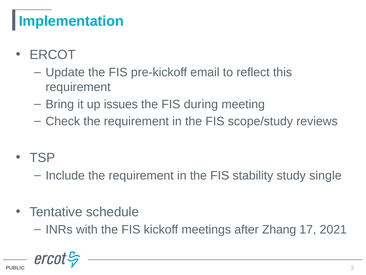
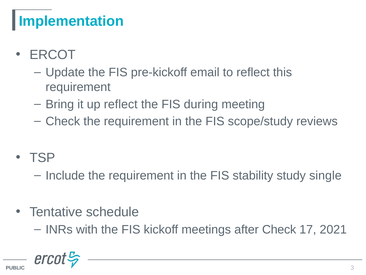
up issues: issues -> reflect (121, 104)
after Zhang: Zhang -> Check (279, 229)
